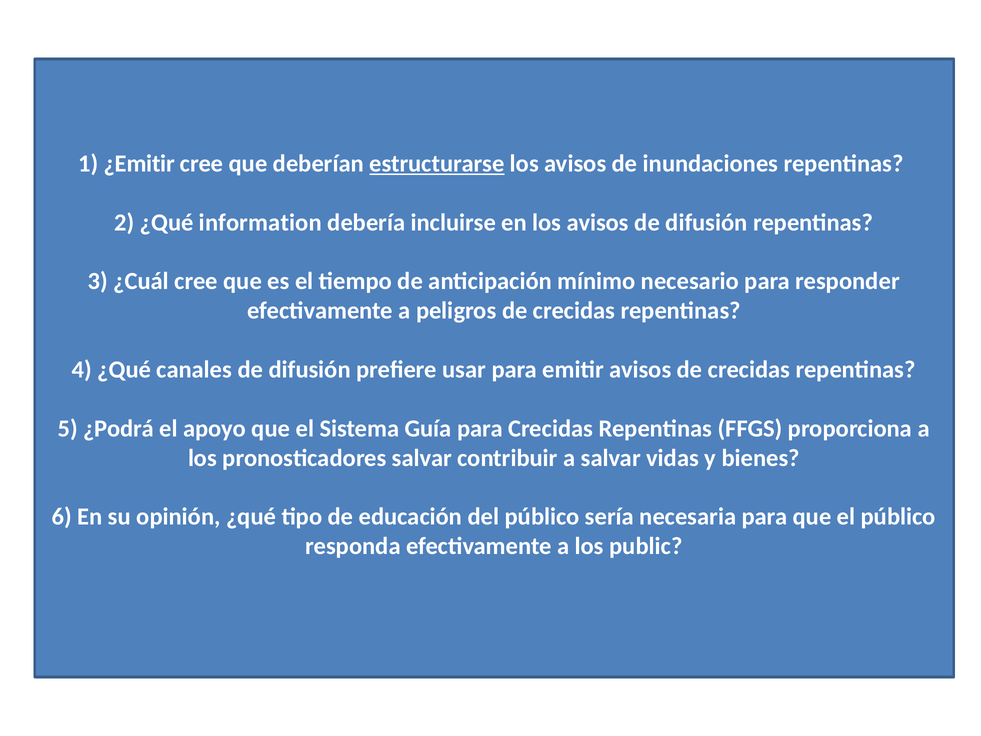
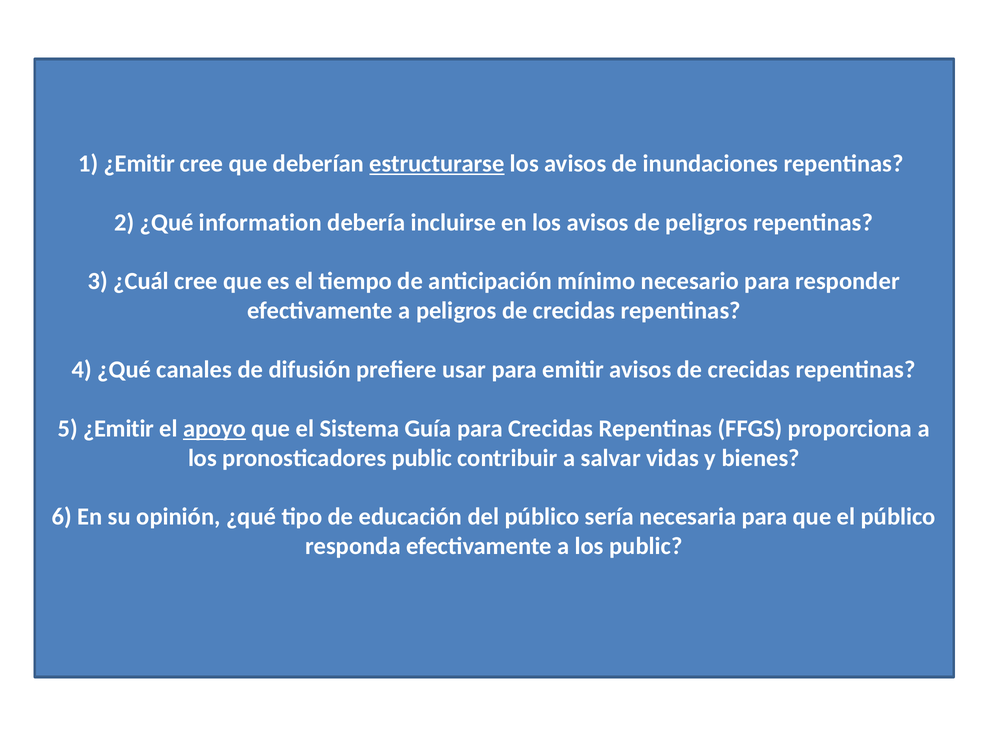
avisos de difusión: difusión -> peligros (706, 222)
5 ¿Podrá: ¿Podrá -> ¿Emitir (119, 428)
apoyo underline: none -> present (215, 428)
pronosticadores salvar: salvar -> public (422, 458)
